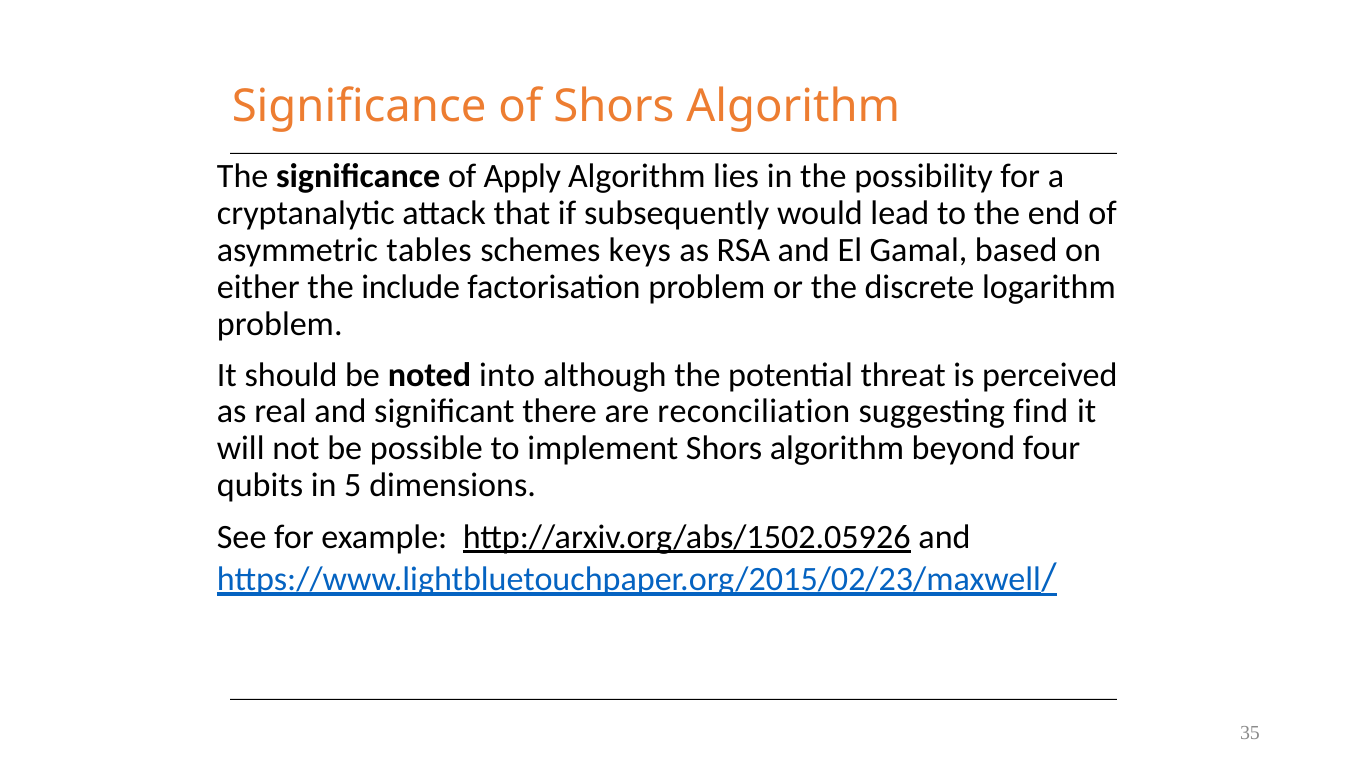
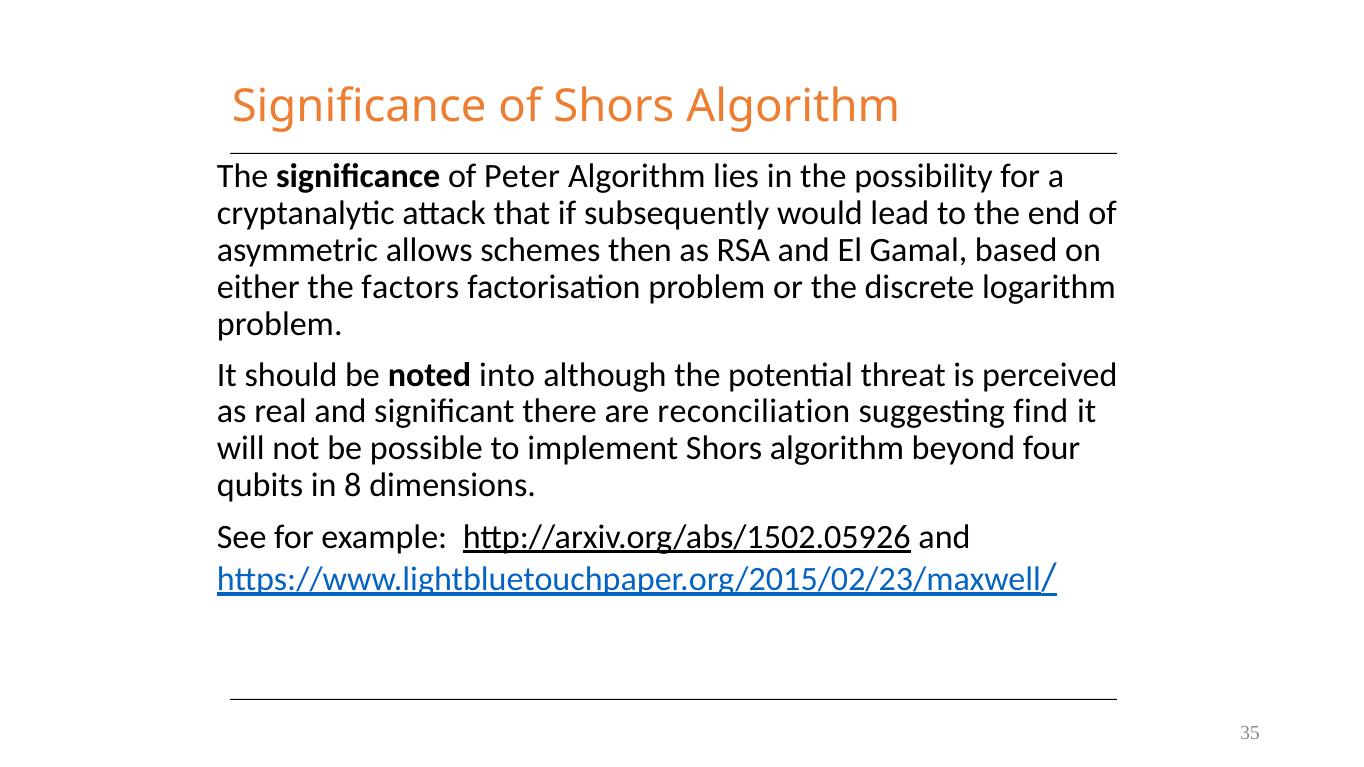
Apply: Apply -> Peter (522, 177)
tables: tables -> allows (429, 250)
keys: keys -> then (640, 250)
include: include -> factors (410, 287)
5: 5 -> 8 (353, 485)
